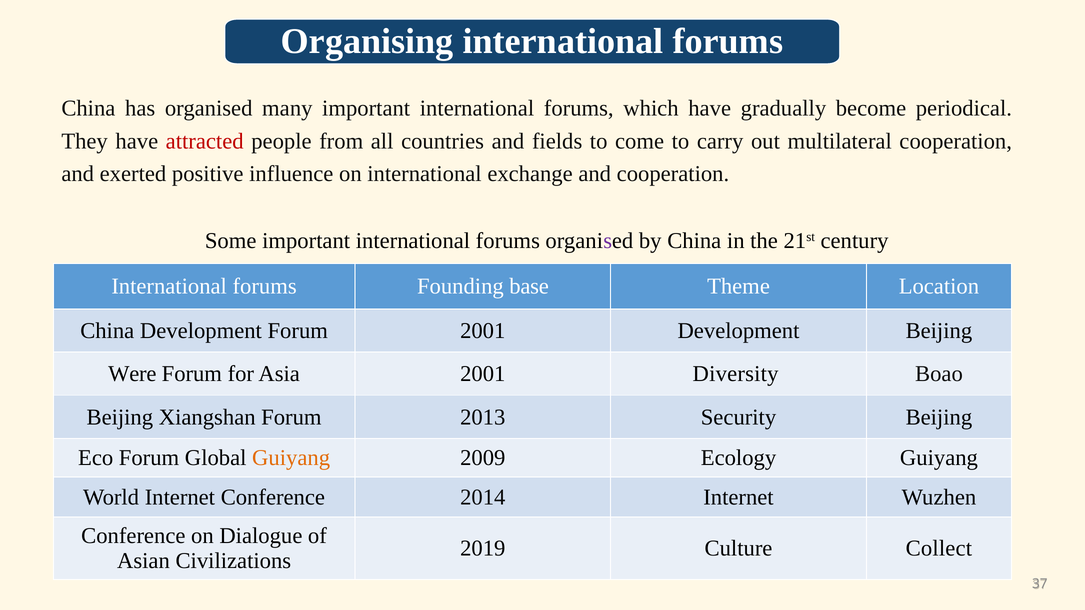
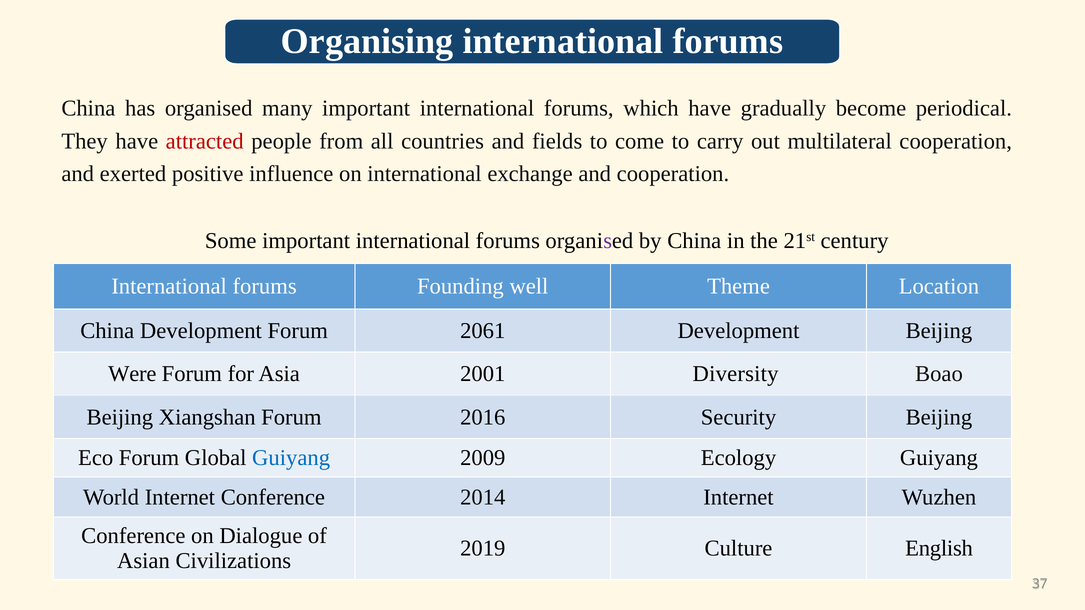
base: base -> well (529, 287)
Forum 2001: 2001 -> 2061 (483, 331)
2013: 2013 -> 2016 (483, 417)
Guiyang colour: orange -> blue (291, 458)
Collect: Collect -> English (939, 549)
